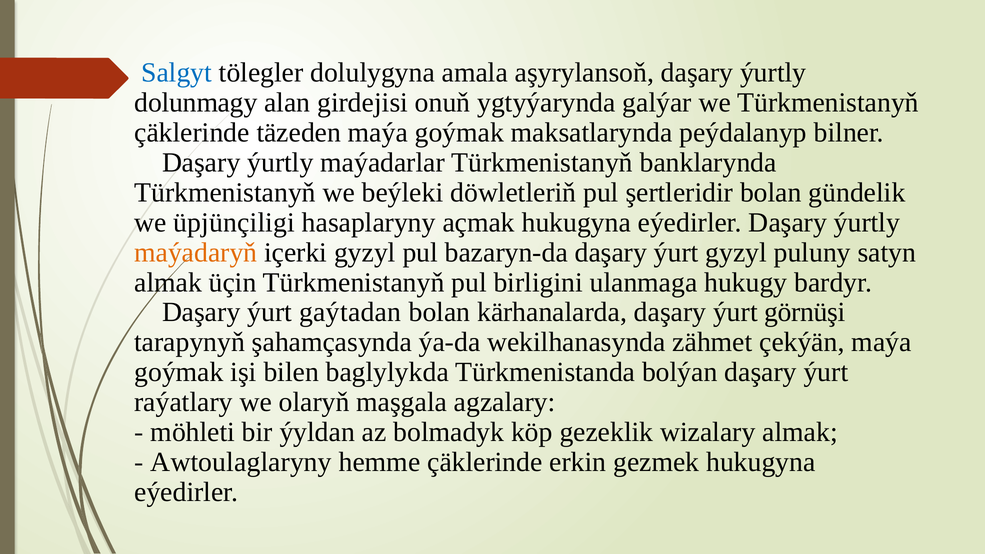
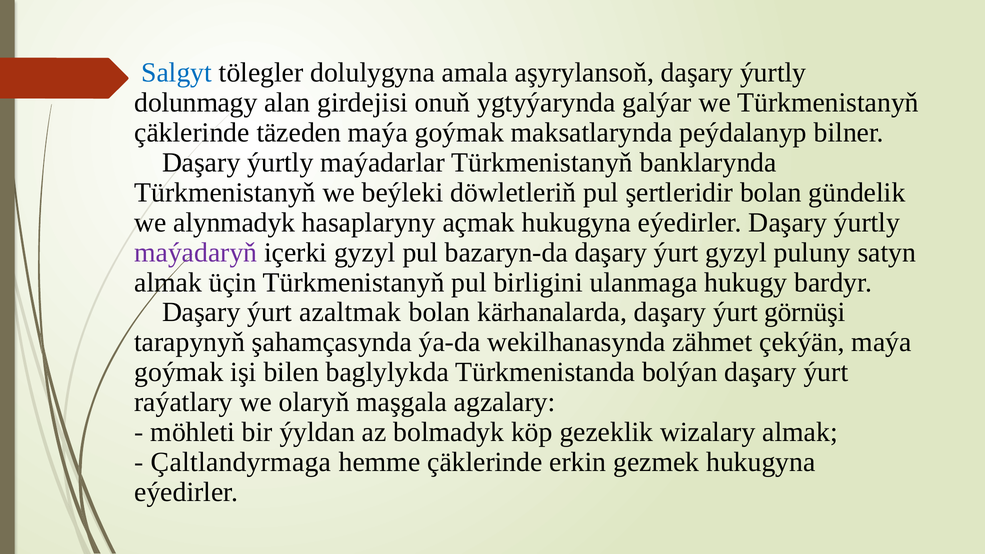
üpjünçiligi: üpjünçiligi -> alynmadyk (234, 222)
maýadaryň colour: orange -> purple (196, 252)
gaýtadan: gaýtadan -> azaltmak (350, 312)
Awtoulaglaryny: Awtoulaglaryny -> Çaltlandyrmaga (241, 462)
